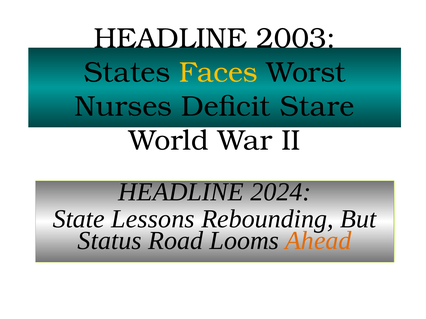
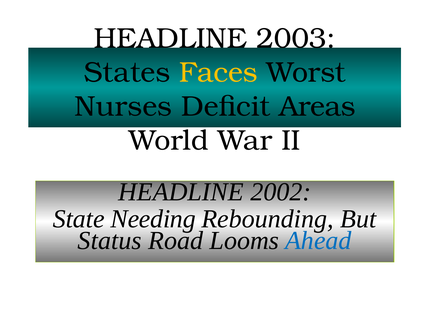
Stare: Stare -> Areas (317, 107)
2024: 2024 -> 2002 (281, 192)
Lessons: Lessons -> Needing (153, 219)
Ahead colour: orange -> blue (318, 241)
